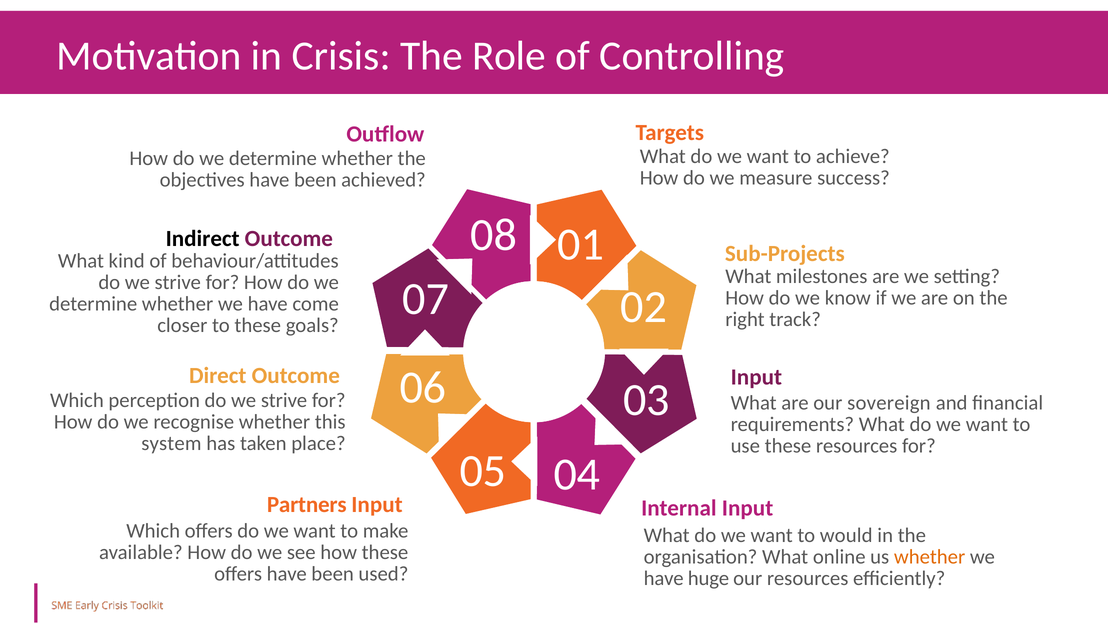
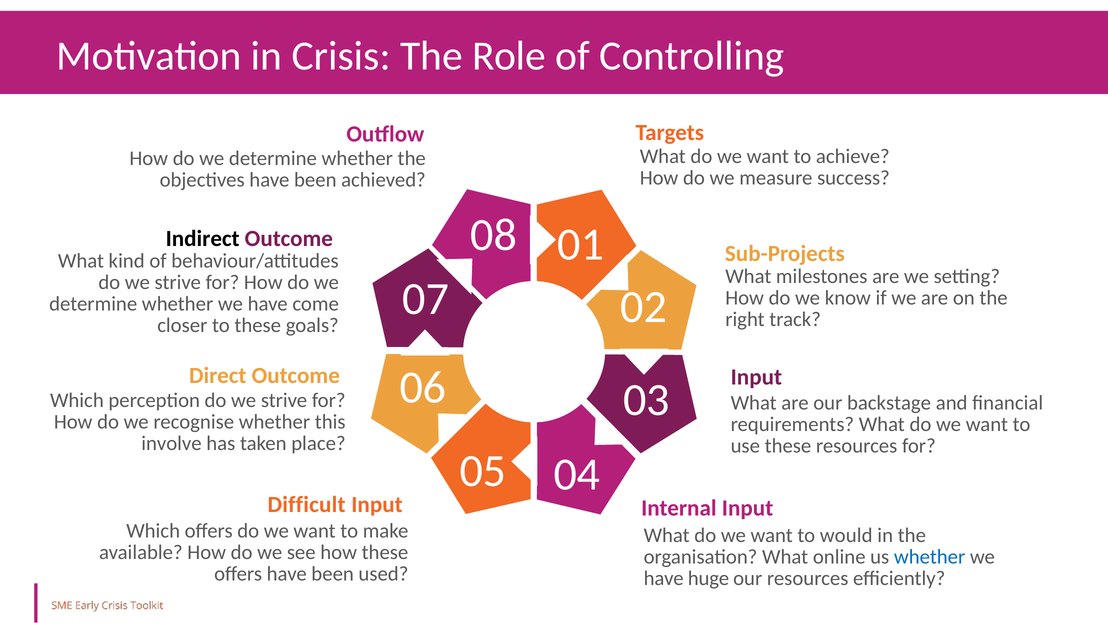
sovereign: sovereign -> backstage (889, 403)
system: system -> involve (171, 444)
Partners: Partners -> Difficult (307, 505)
whether colour: orange -> blue (930, 557)
